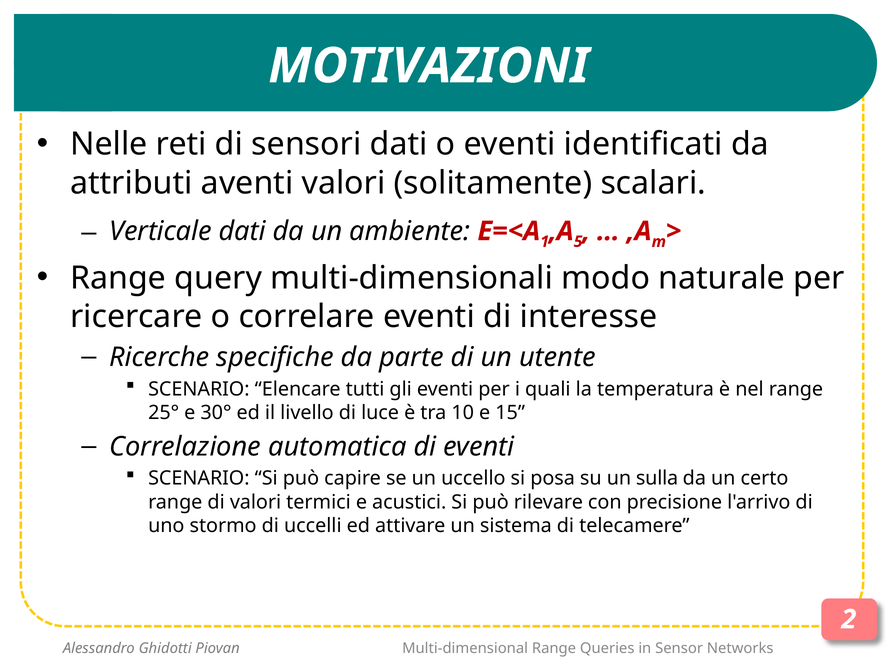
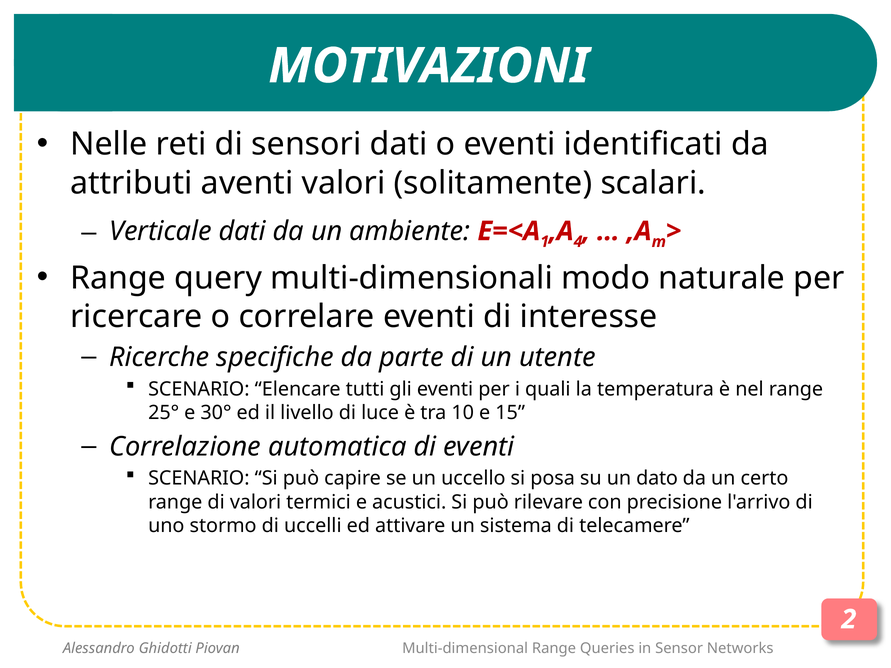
5: 5 -> 4 (578, 242)
sulla: sulla -> dato (657, 479)
